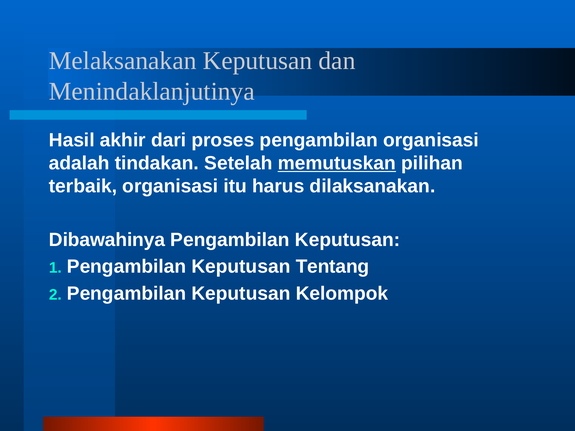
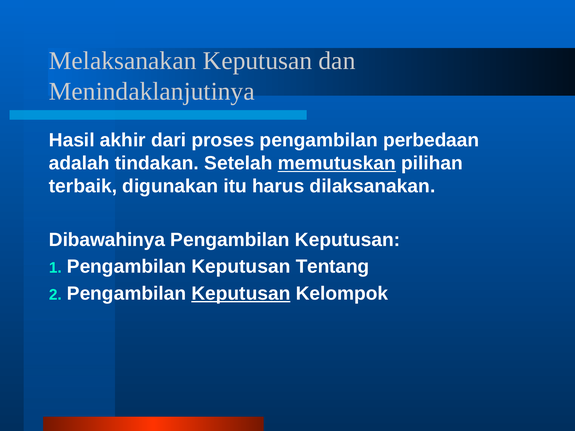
pengambilan organisasi: organisasi -> perbedaan (431, 140)
terbaik organisasi: organisasi -> digunakan (170, 186)
Keputusan underline: none -> present (241, 294)
